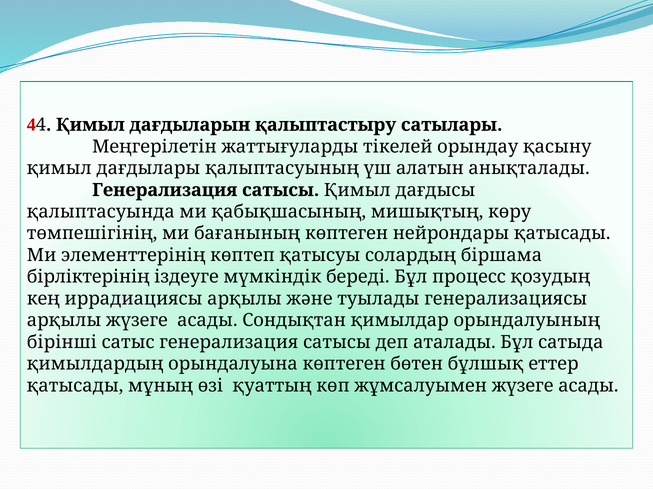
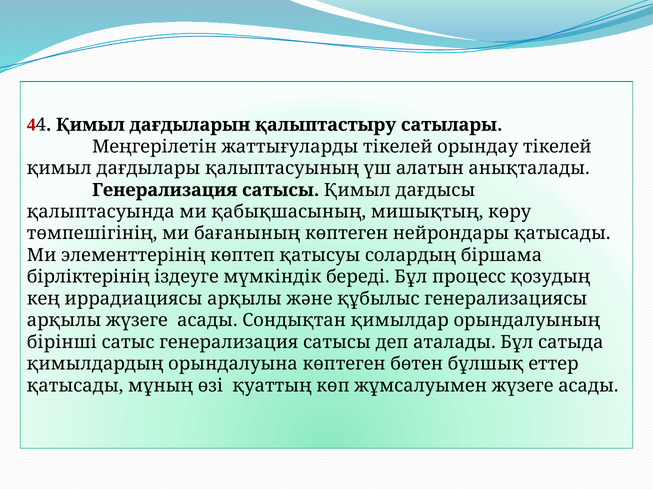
орындау қасыну: қасыну -> тікелей (557, 147)
туылады: туылады -> құбылыс (378, 299)
